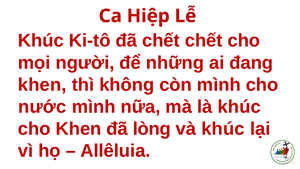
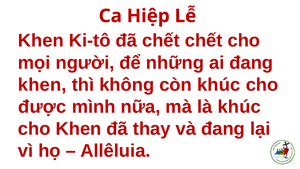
Khúc: Khúc -> Khen (41, 41)
còn mình: mình -> khúc (219, 85)
nước: nước -> được (42, 107)
lòng: lòng -> thay (152, 129)
và khúc: khúc -> đang (223, 129)
